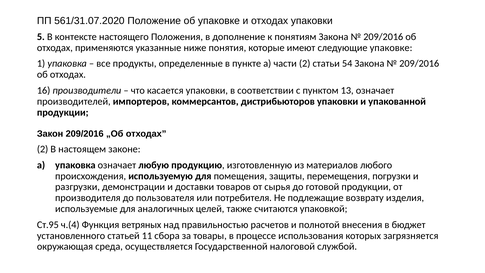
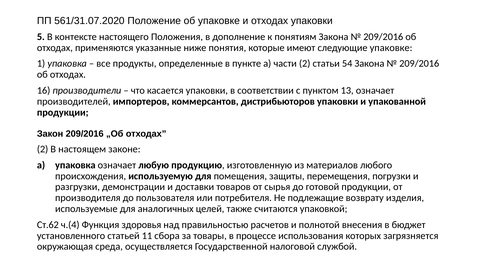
Ст.95: Ст.95 -> Ст.62 (48, 225)
ветряных: ветряных -> здоровья (141, 225)
